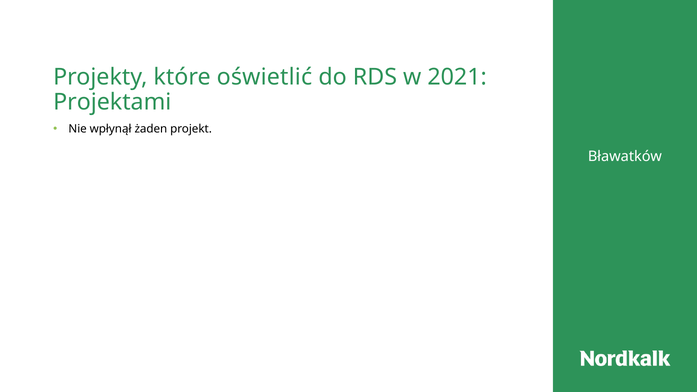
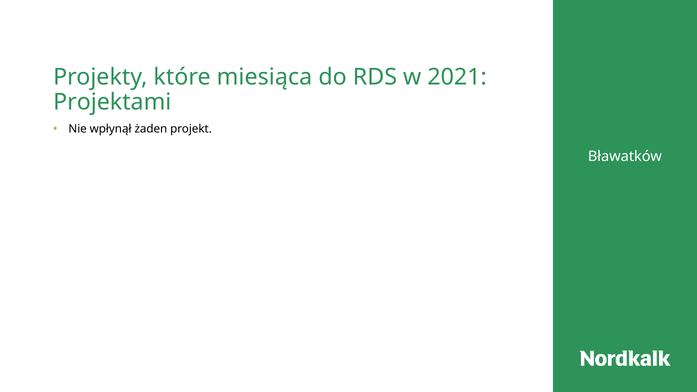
oświetlić: oświetlić -> miesiąca (264, 77)
